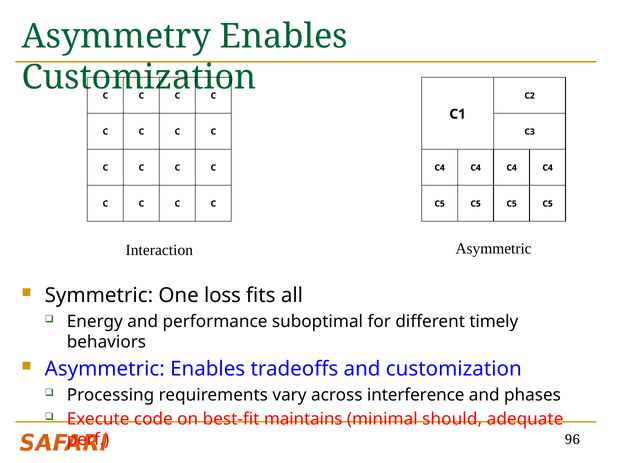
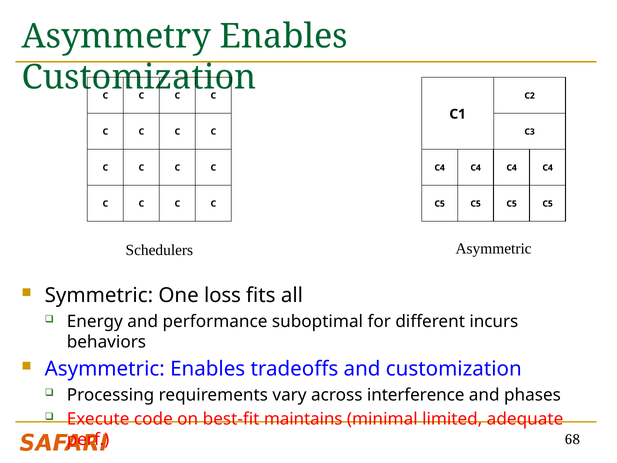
Interaction: Interaction -> Schedulers (159, 250)
timely: timely -> incurs (494, 321)
should: should -> limited (452, 419)
96: 96 -> 68 (572, 440)
